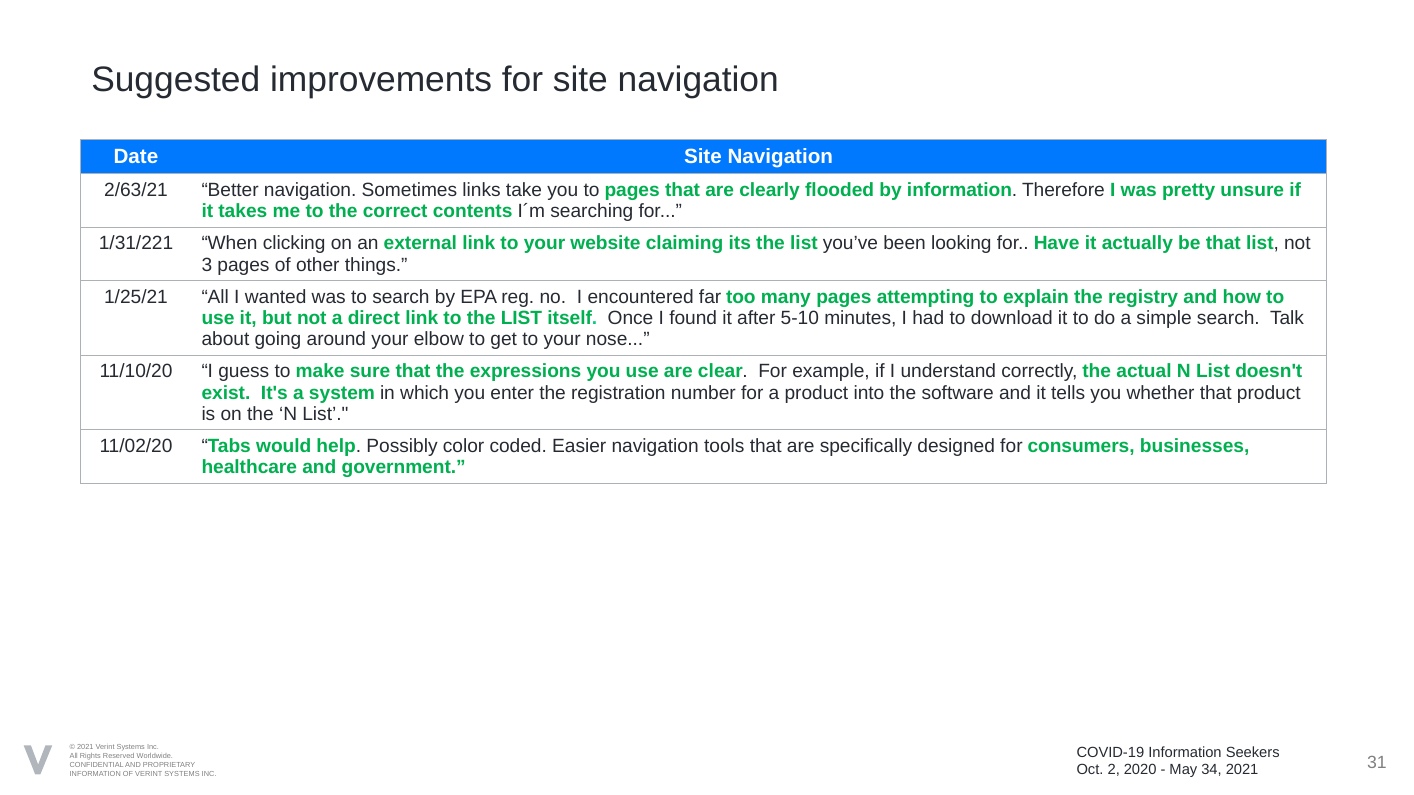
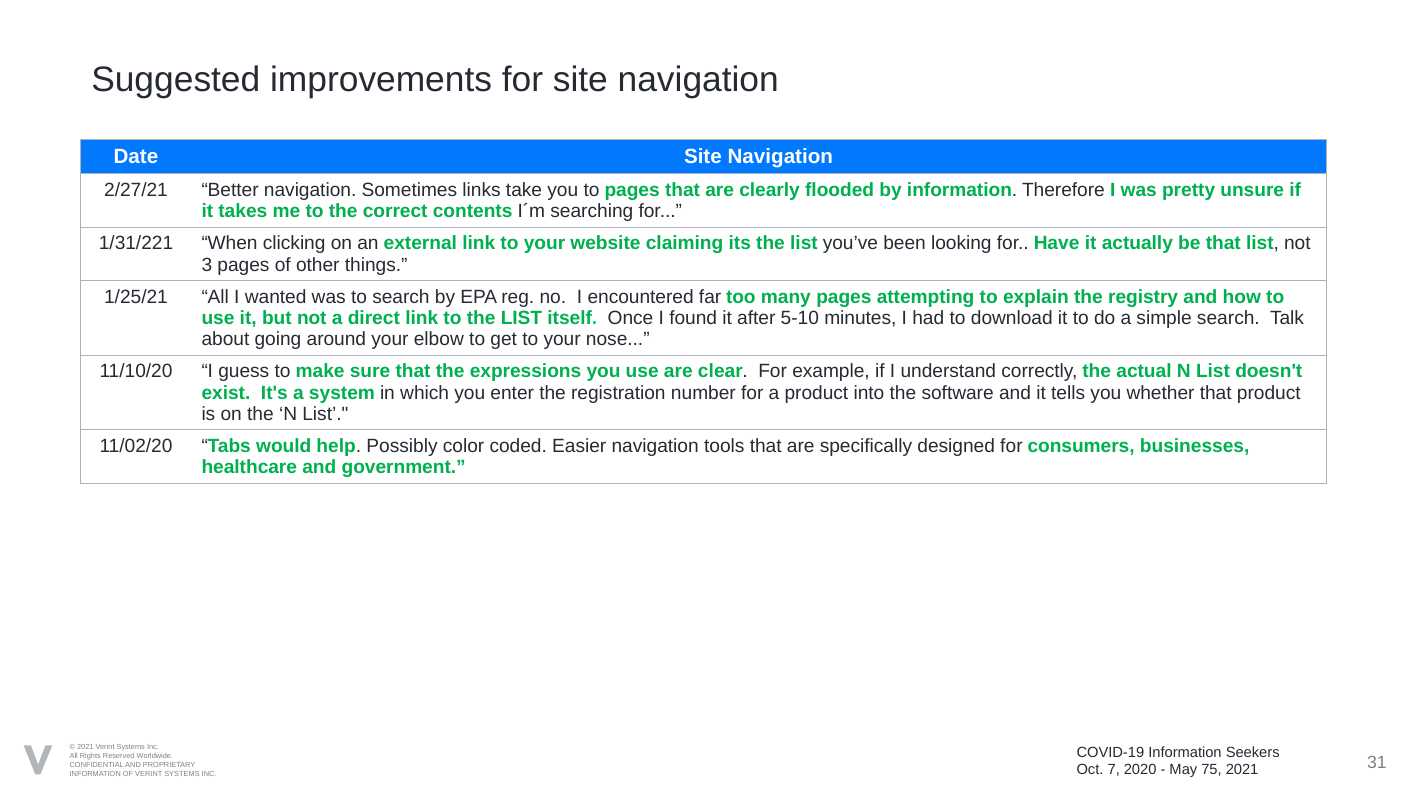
2/63/21: 2/63/21 -> 2/27/21 (136, 190)
2: 2 -> 7 (1114, 770)
34: 34 -> 75 (1212, 770)
